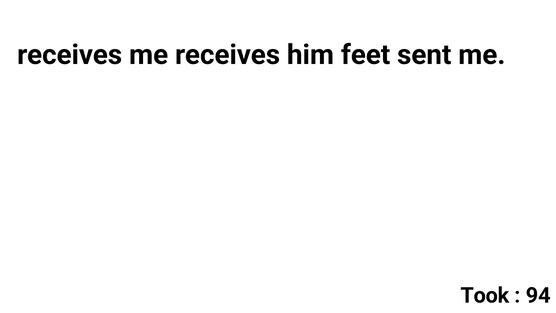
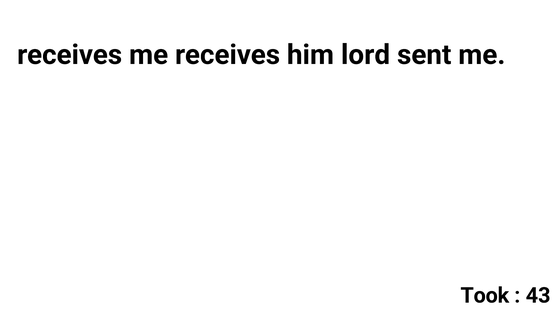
feet: feet -> lord (366, 55)
94: 94 -> 43 (538, 295)
